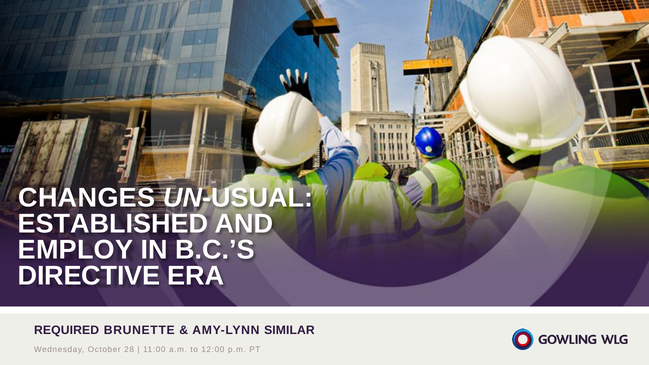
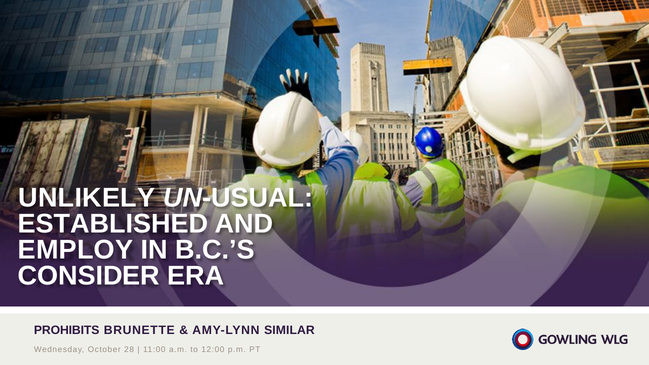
CHANGES: CHANGES -> UNLIKELY (87, 198)
DIRECTIVE: DIRECTIVE -> CONSIDER (89, 276)
REQUIRED: REQUIRED -> PROHIBITS (67, 330)
